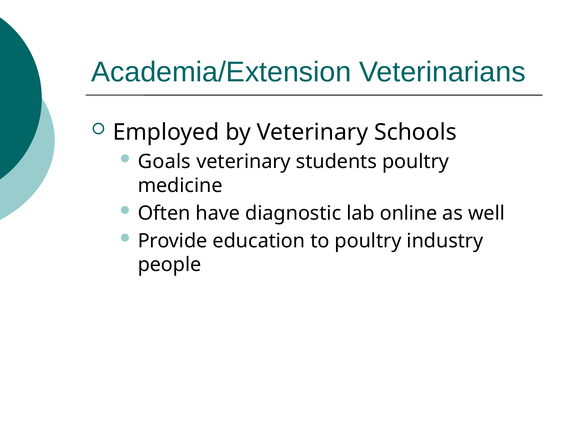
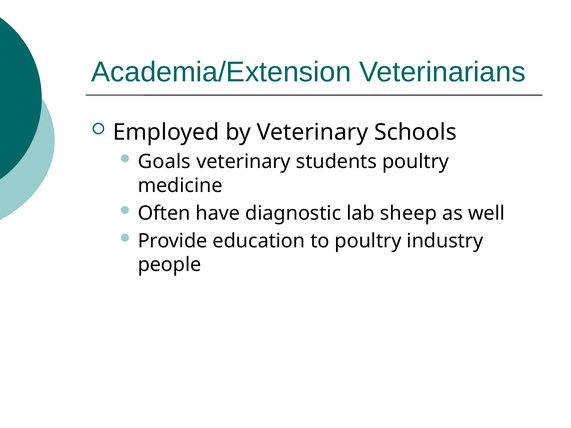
online: online -> sheep (408, 213)
